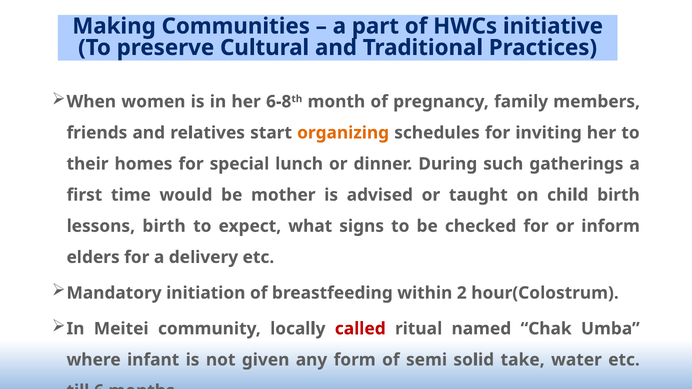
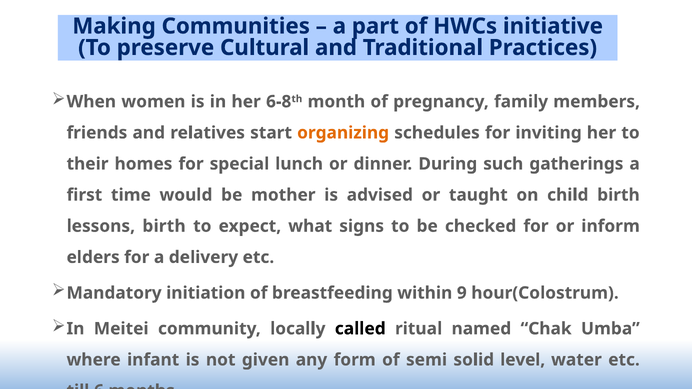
2: 2 -> 9 (462, 293)
called colour: red -> black (360, 329)
take: take -> level (523, 360)
